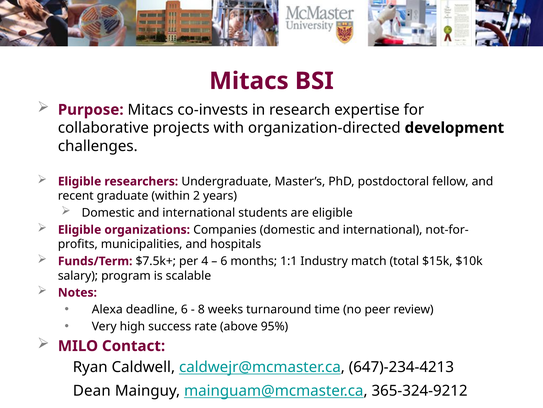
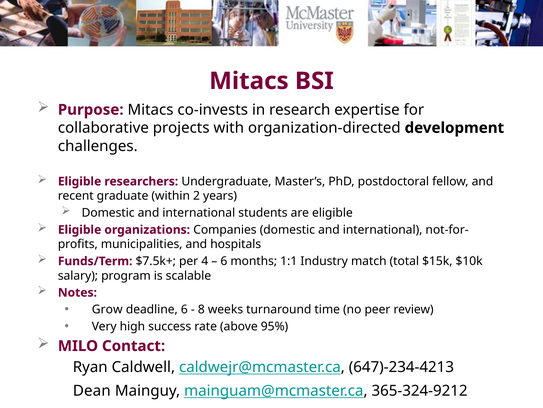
Alexa: Alexa -> Grow (107, 309)
